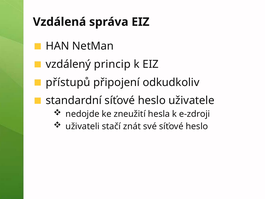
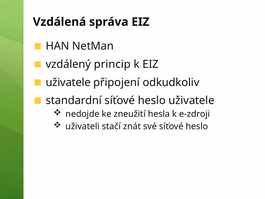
přístupů: přístupů -> uživatele (68, 82)
